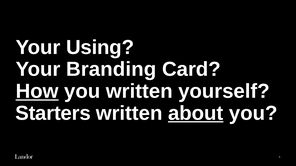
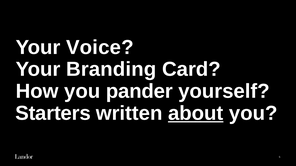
Using: Using -> Voice (100, 48)
How underline: present -> none (37, 91)
you written: written -> pander (139, 91)
